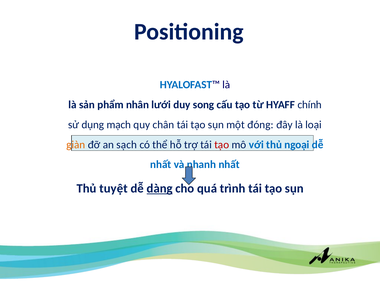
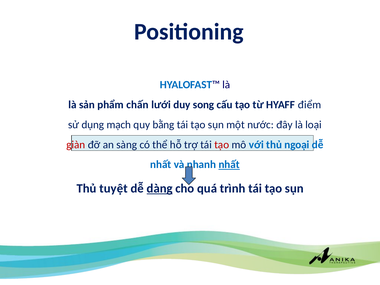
nhân: nhân -> chấn (137, 105)
chính: chính -> điểm (310, 105)
chân: chân -> bằng (163, 125)
đóng: đóng -> nước (261, 125)
giàn colour: orange -> red (76, 145)
sạch: sạch -> sàng (127, 145)
nhất underline: none -> present (229, 165)
